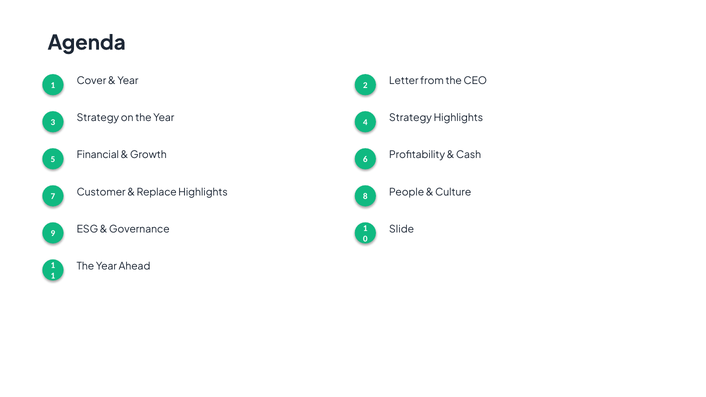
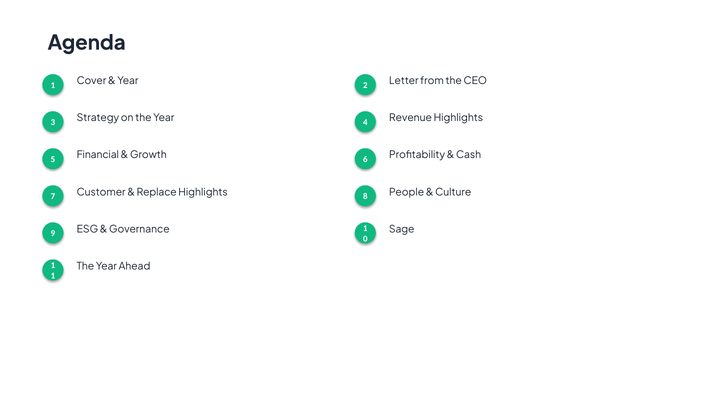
4 Strategy: Strategy -> Revenue (410, 118)
Slide: Slide -> Sage (402, 229)
